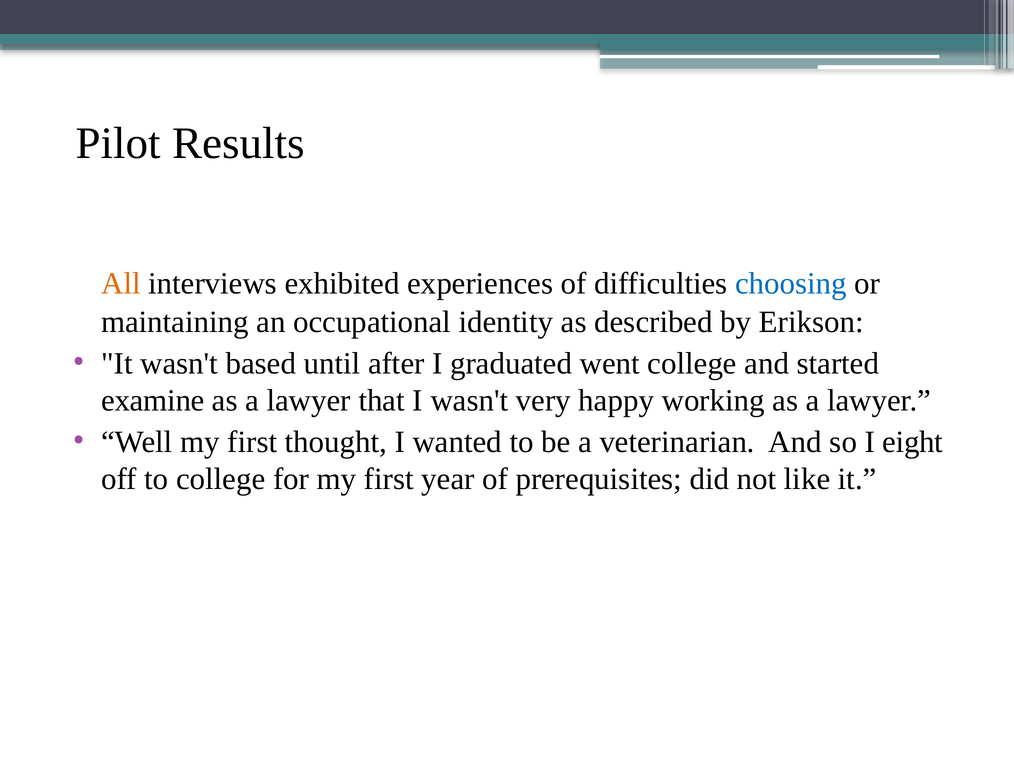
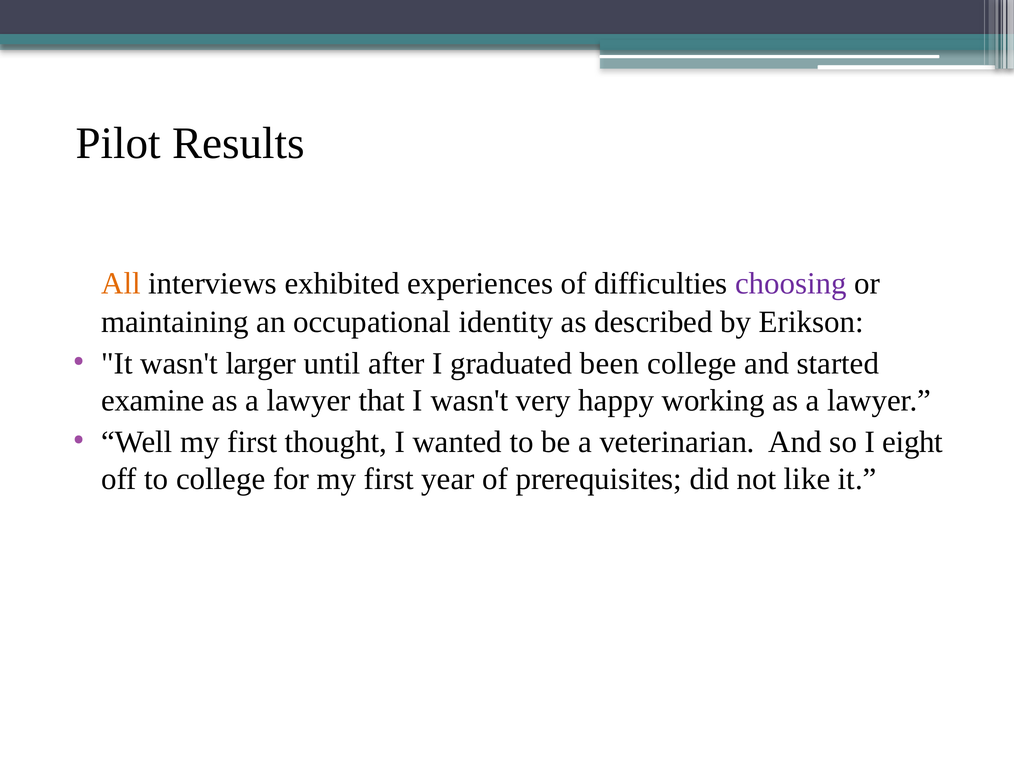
choosing colour: blue -> purple (791, 284)
based: based -> larger (261, 364)
went: went -> been (610, 364)
